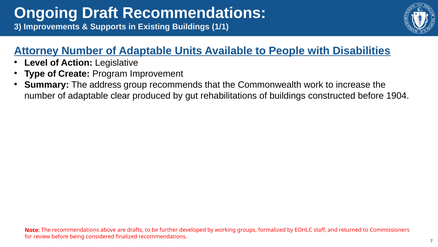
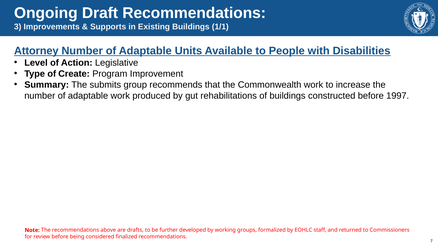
address: address -> submits (105, 85)
adaptable clear: clear -> work (120, 95)
1904: 1904 -> 1997 (398, 95)
